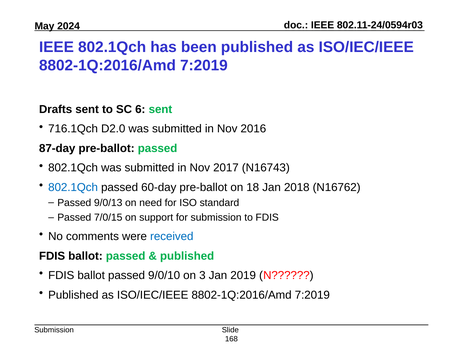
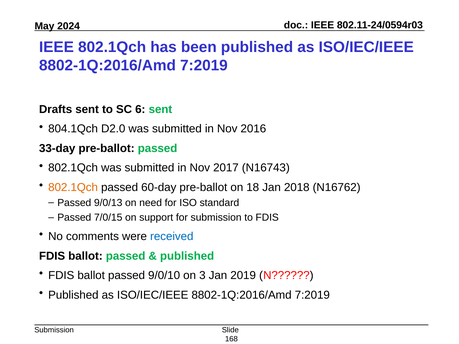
716.1Qch: 716.1Qch -> 804.1Qch (73, 129)
87-day: 87-day -> 33-day (57, 148)
802.1Qch colour: blue -> orange (73, 188)
